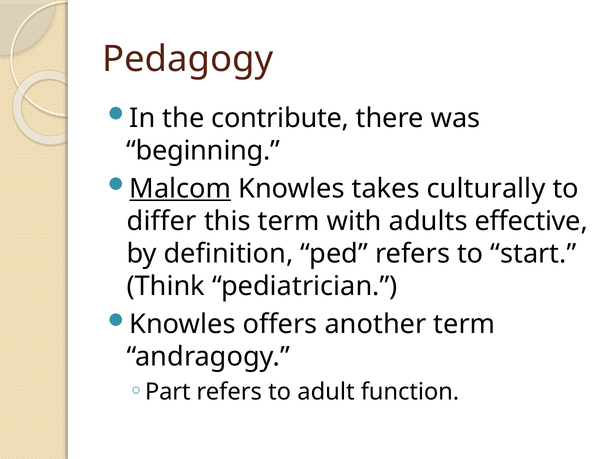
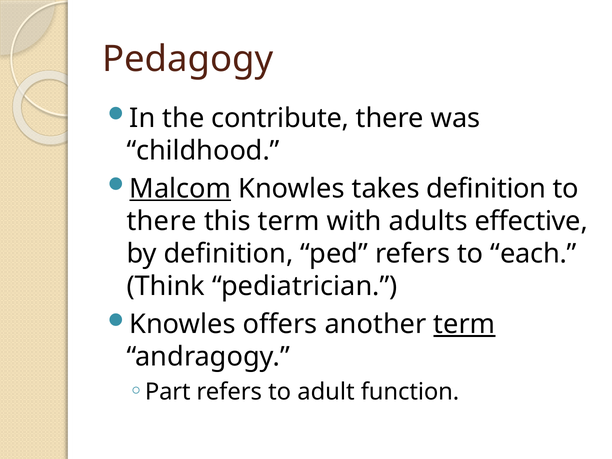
beginning: beginning -> childhood (203, 151)
takes culturally: culturally -> definition (486, 189)
differ: differ -> there (162, 221)
start: start -> each (533, 254)
term underline: none -> present (464, 324)
